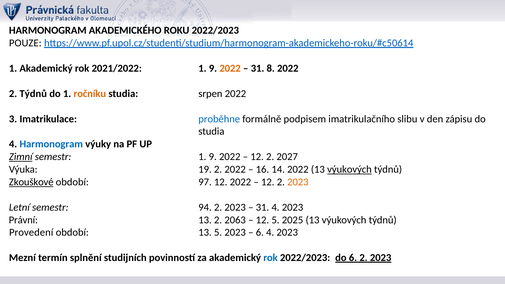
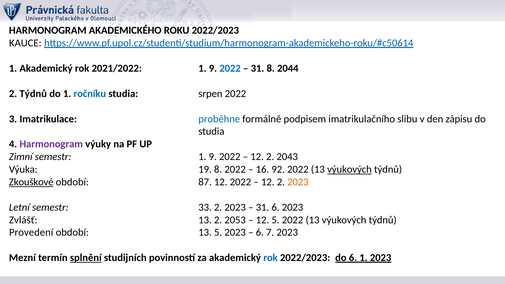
POUZE: POUZE -> KAUCE (25, 43)
2022 colour: orange -> blue (230, 68)
8 2022: 2022 -> 2044 (288, 68)
ročníku colour: orange -> blue (90, 94)
Harmonogram colour: blue -> purple (51, 144)
Zimní underline: present -> none (21, 157)
2027: 2027 -> 2043 (287, 157)
19 2: 2 -> 8 (218, 169)
14: 14 -> 92 (278, 169)
97: 97 -> 87 (205, 182)
94: 94 -> 33 (205, 207)
31 4: 4 -> 6 (276, 207)
Právní: Právní -> Zvlášť (23, 220)
2063: 2063 -> 2053 (235, 220)
5 2025: 2025 -> 2022 (293, 220)
6 4: 4 -> 7 (270, 233)
splnění underline: none -> present (86, 258)
6 2: 2 -> 1 (363, 258)
